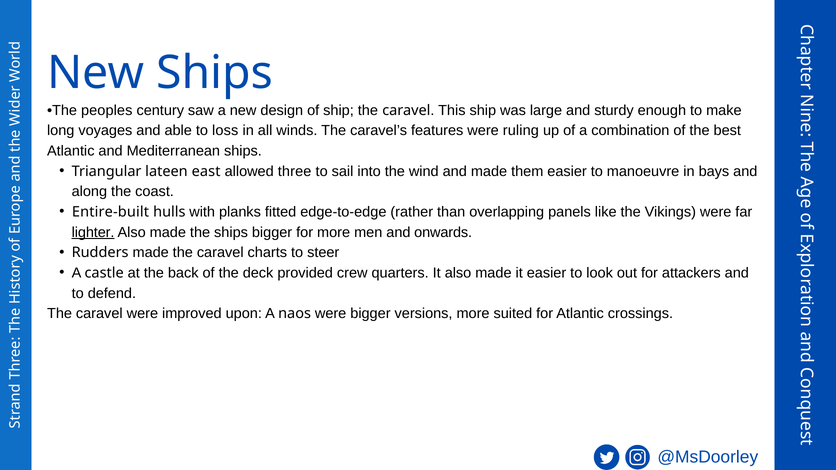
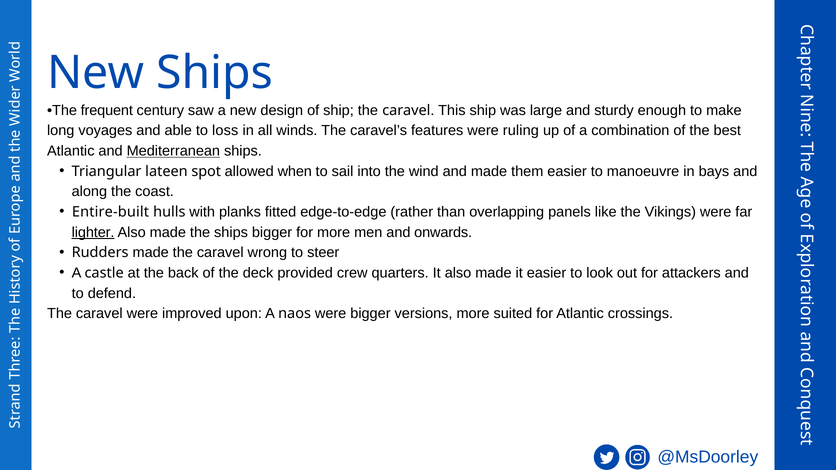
peoples: peoples -> frequent (107, 110)
Mediterranean underline: none -> present (173, 151)
east: east -> spot (206, 171)
three: three -> when (295, 171)
charts: charts -> wrong (267, 253)
